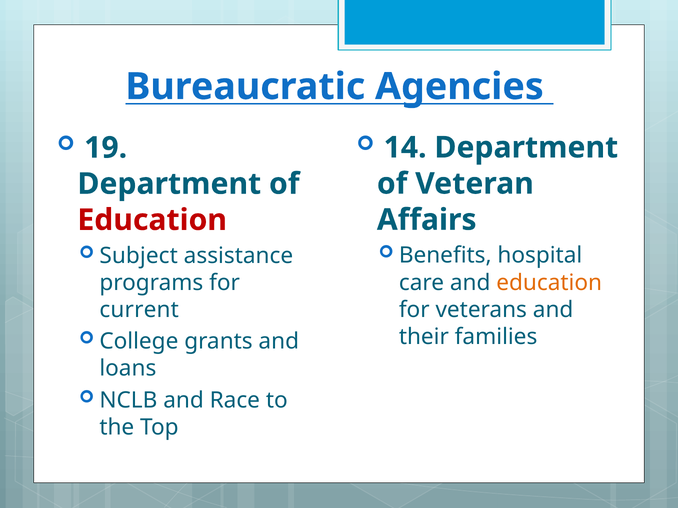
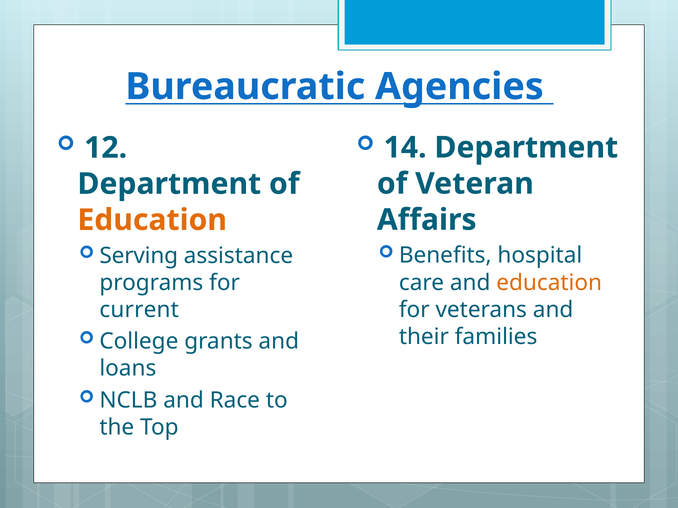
19: 19 -> 12 (106, 148)
Education colour: red -> orange (152, 220)
Subject: Subject -> Serving (139, 256)
